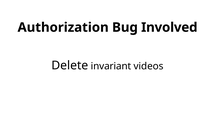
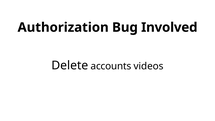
invariant: invariant -> accounts (111, 66)
